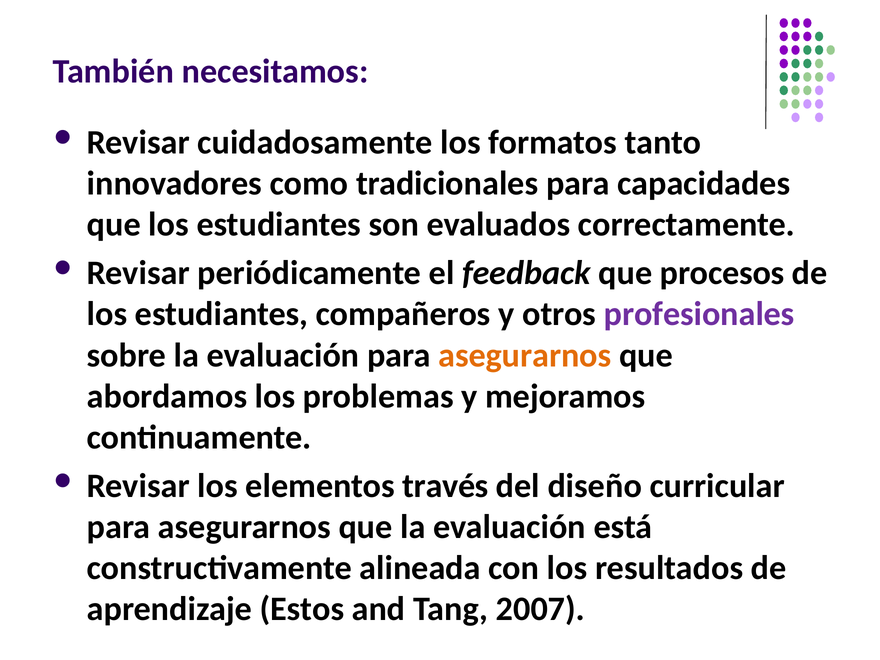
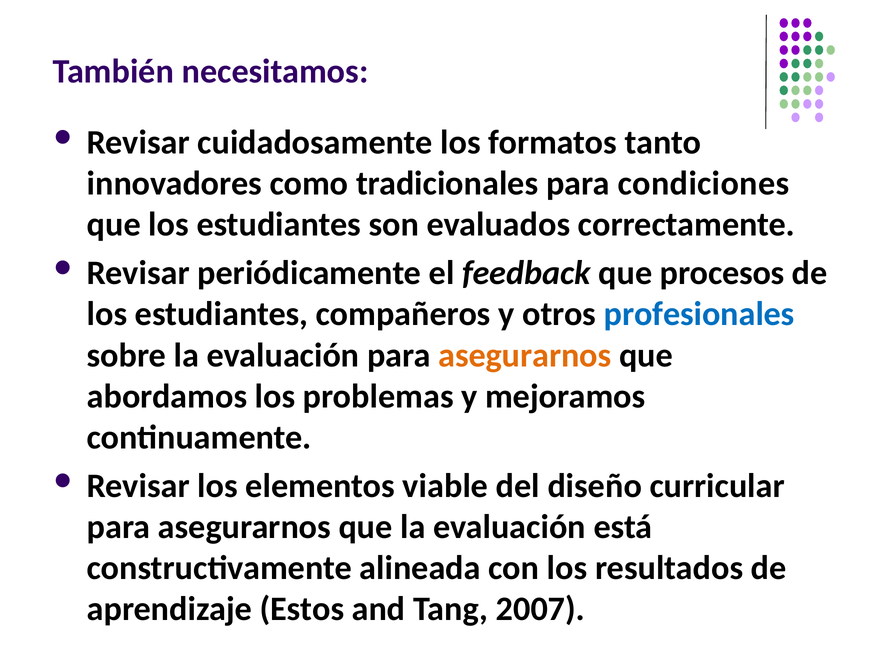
capacidades: capacidades -> condiciones (704, 184)
profesionales colour: purple -> blue (699, 314)
través: través -> viable (445, 486)
